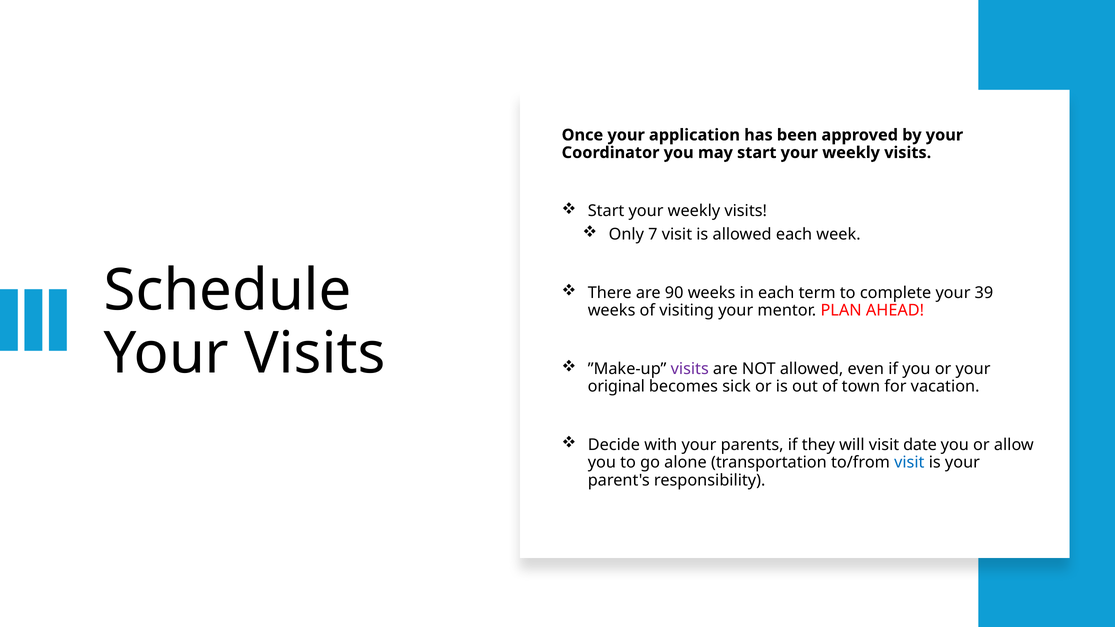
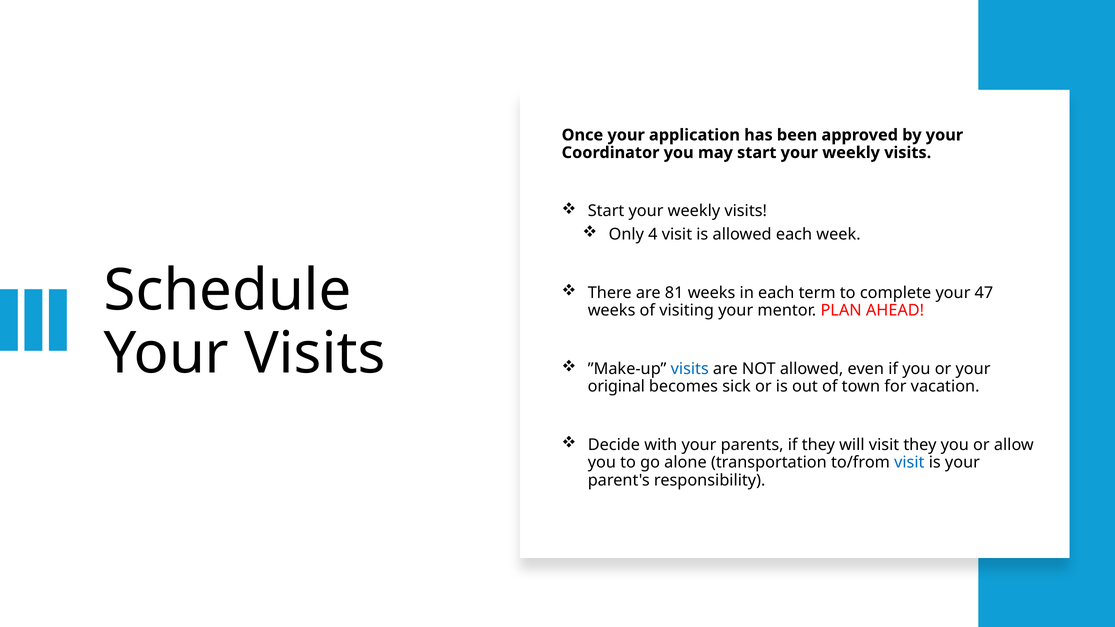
7: 7 -> 4 (653, 235)
90: 90 -> 81 (674, 293)
39: 39 -> 47 (984, 293)
visits colour: purple -> blue (690, 369)
visit date: date -> they (920, 445)
